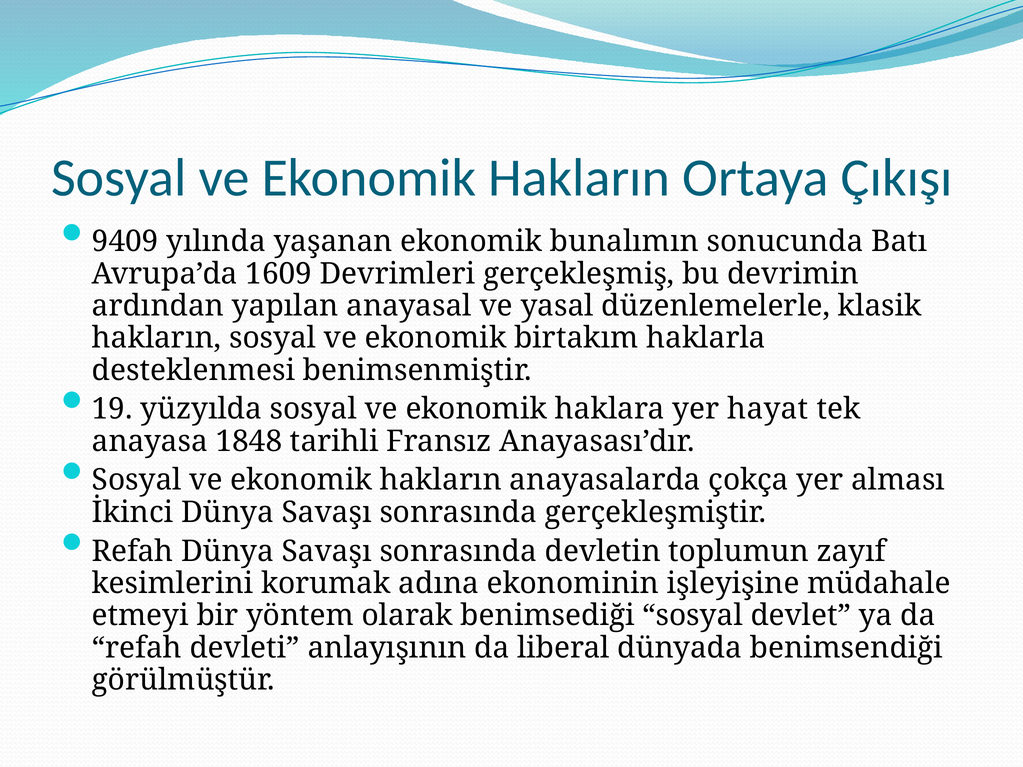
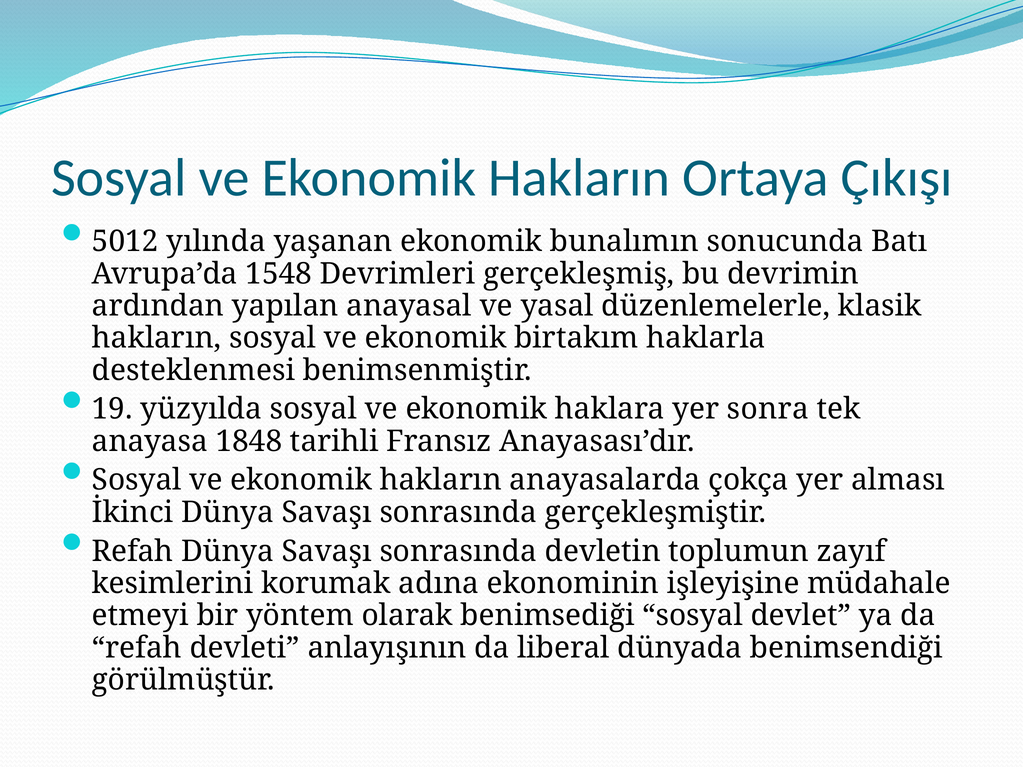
9409: 9409 -> 5012 (125, 242)
1609: 1609 -> 1548 (279, 274)
hayat: hayat -> sonra (768, 409)
